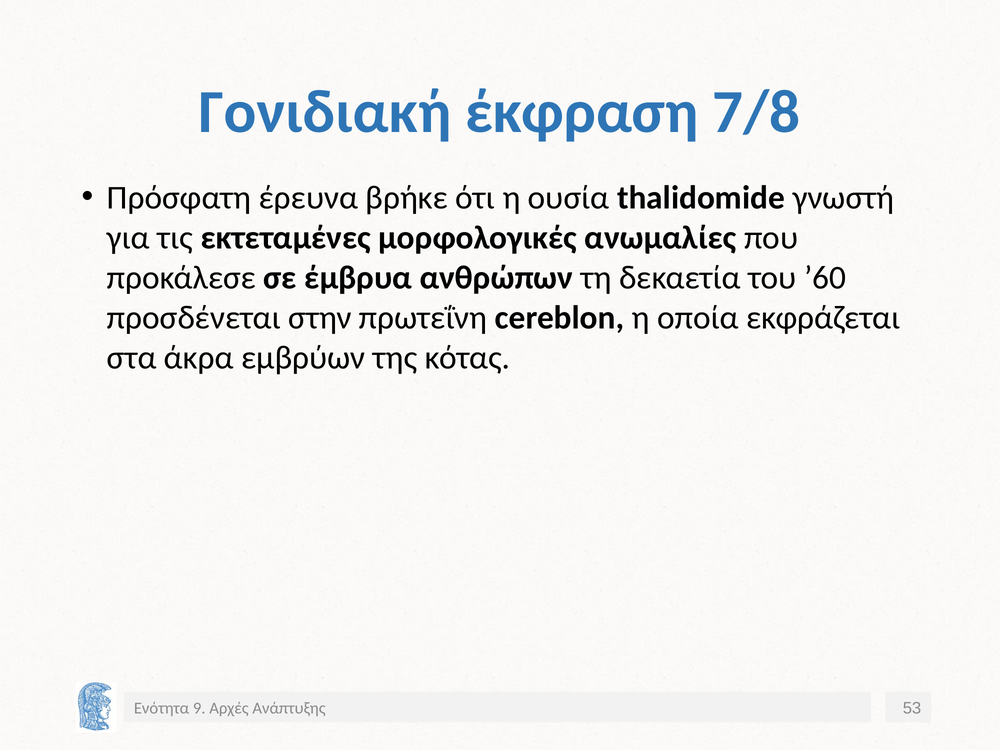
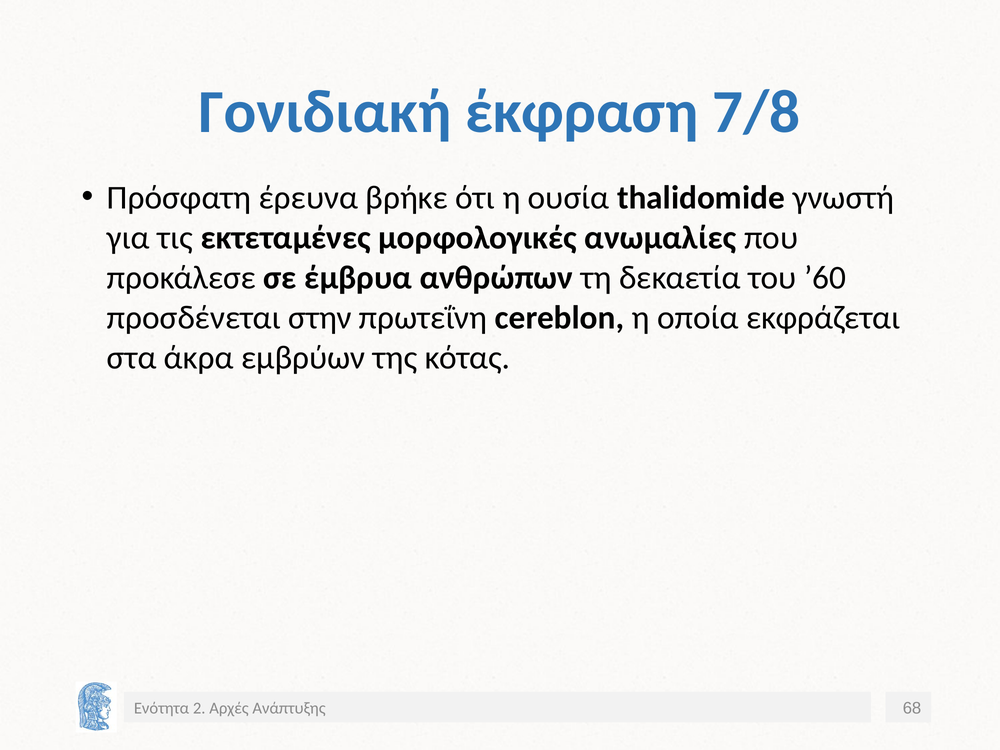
9: 9 -> 2 (199, 708)
53: 53 -> 68 (912, 708)
